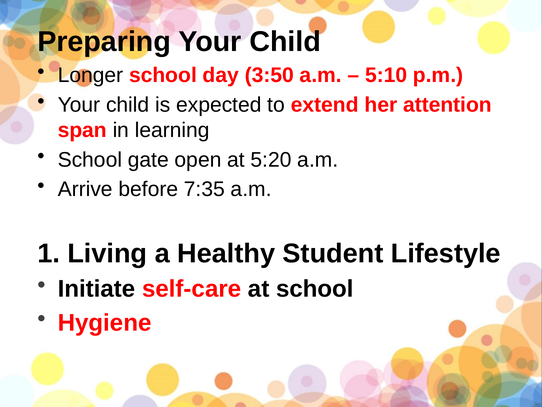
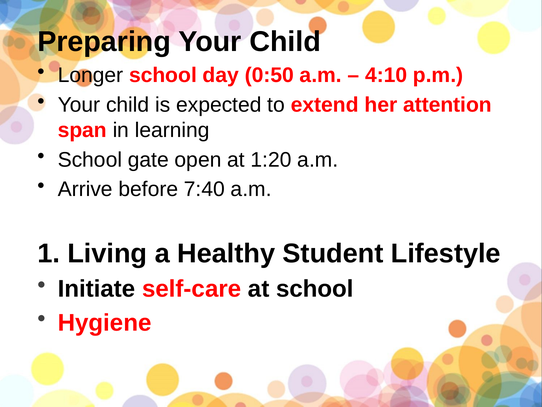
3:50: 3:50 -> 0:50 (269, 75)
5:10: 5:10 -> 4:10 (386, 75)
5:20: 5:20 -> 1:20 (271, 160)
7:35: 7:35 -> 7:40 (204, 189)
